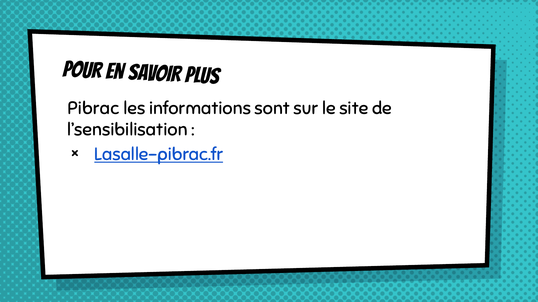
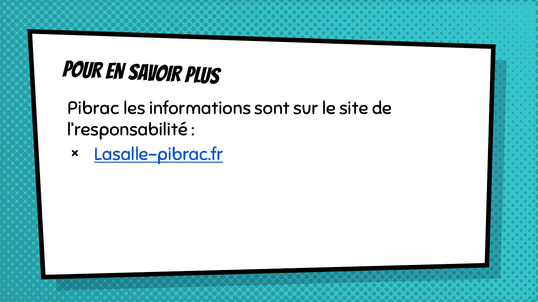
l’sensibilisation: l’sensibilisation -> l’responsabilité (128, 130)
